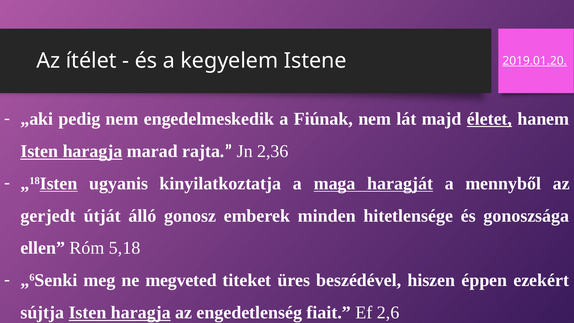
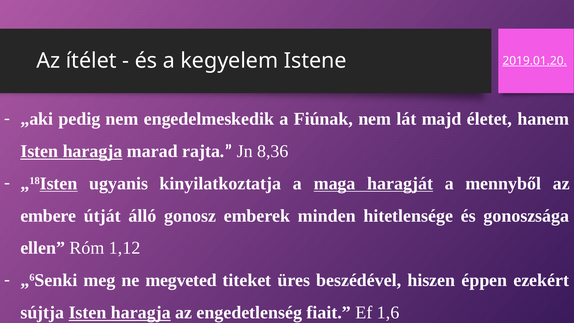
életet underline: present -> none (489, 119)
2,36: 2,36 -> 8,36 (273, 151)
gerjedt: gerjedt -> embere (48, 216)
5,18: 5,18 -> 1,12 (125, 248)
2,6: 2,6 -> 1,6 (388, 313)
